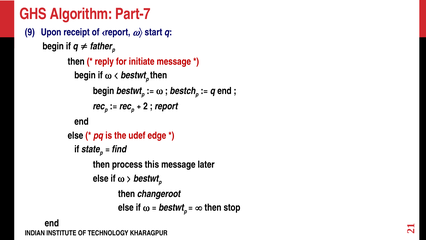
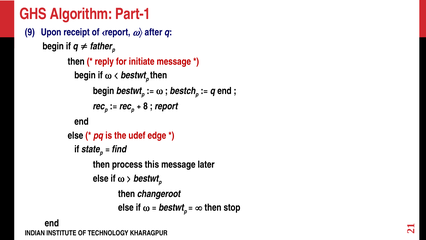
Part-7: Part-7 -> Part-1 (133, 14)
start: start -> after (153, 32)
2: 2 -> 8 (146, 106)
